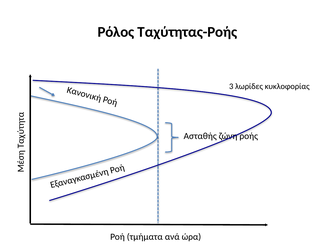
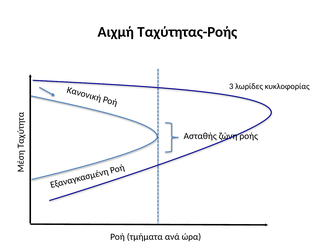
Ρόλος: Ρόλος -> Αιχμή (116, 32)
